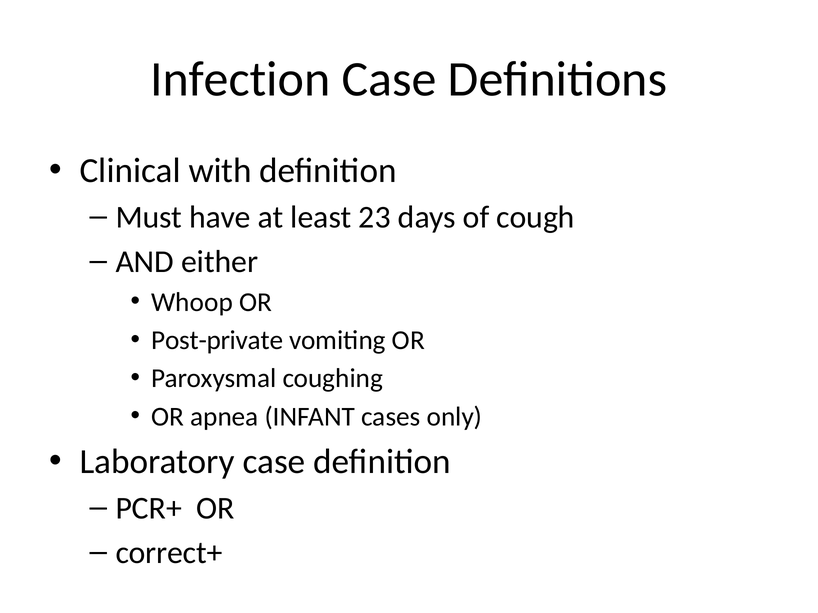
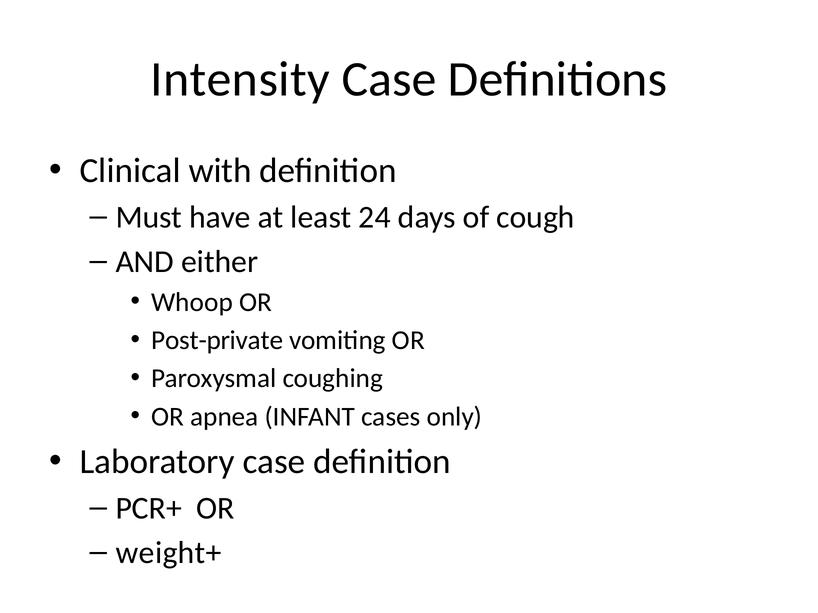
Infection: Infection -> Intensity (240, 79)
23: 23 -> 24 (375, 217)
correct+: correct+ -> weight+ (169, 553)
